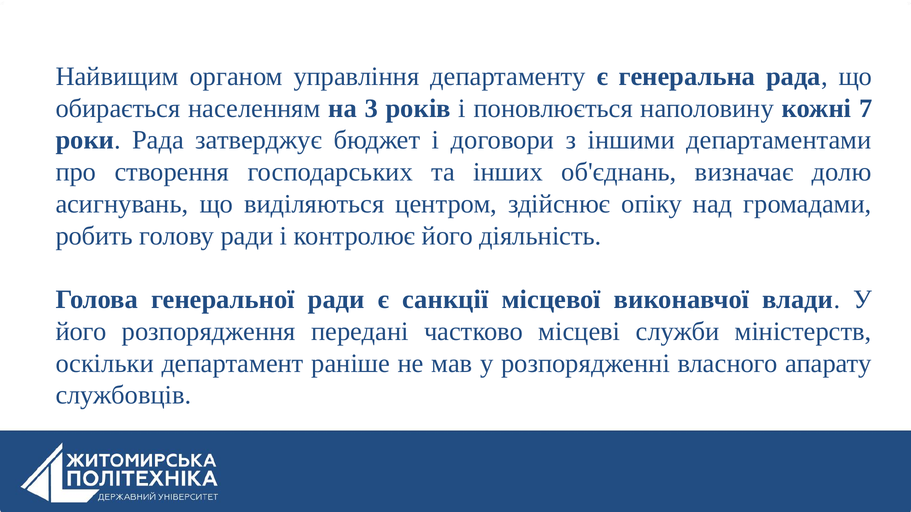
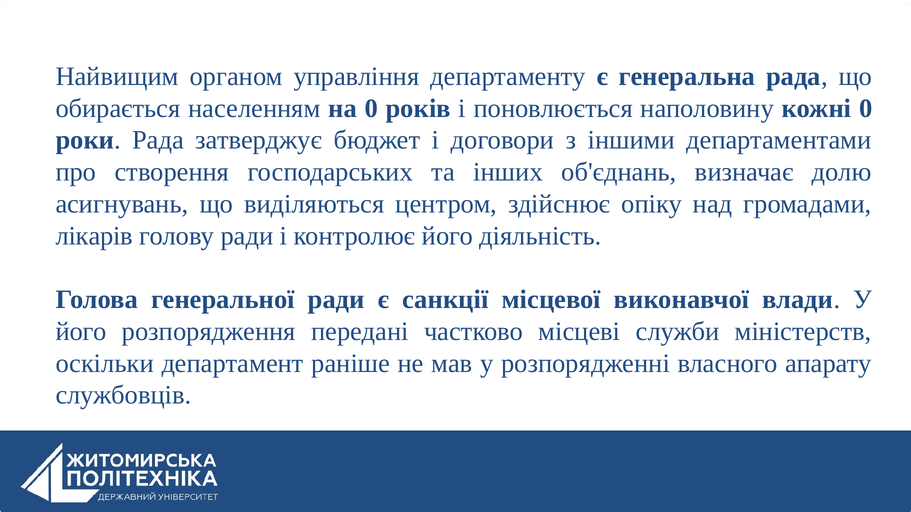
на 3: 3 -> 0 (371, 108)
кожні 7: 7 -> 0 (866, 108)
робить: робить -> лікарів (94, 236)
